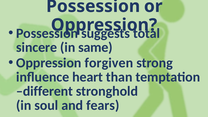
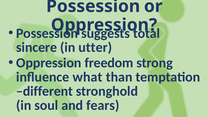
same: same -> utter (95, 47)
forgiven: forgiven -> freedom (109, 63)
heart: heart -> what (87, 77)
